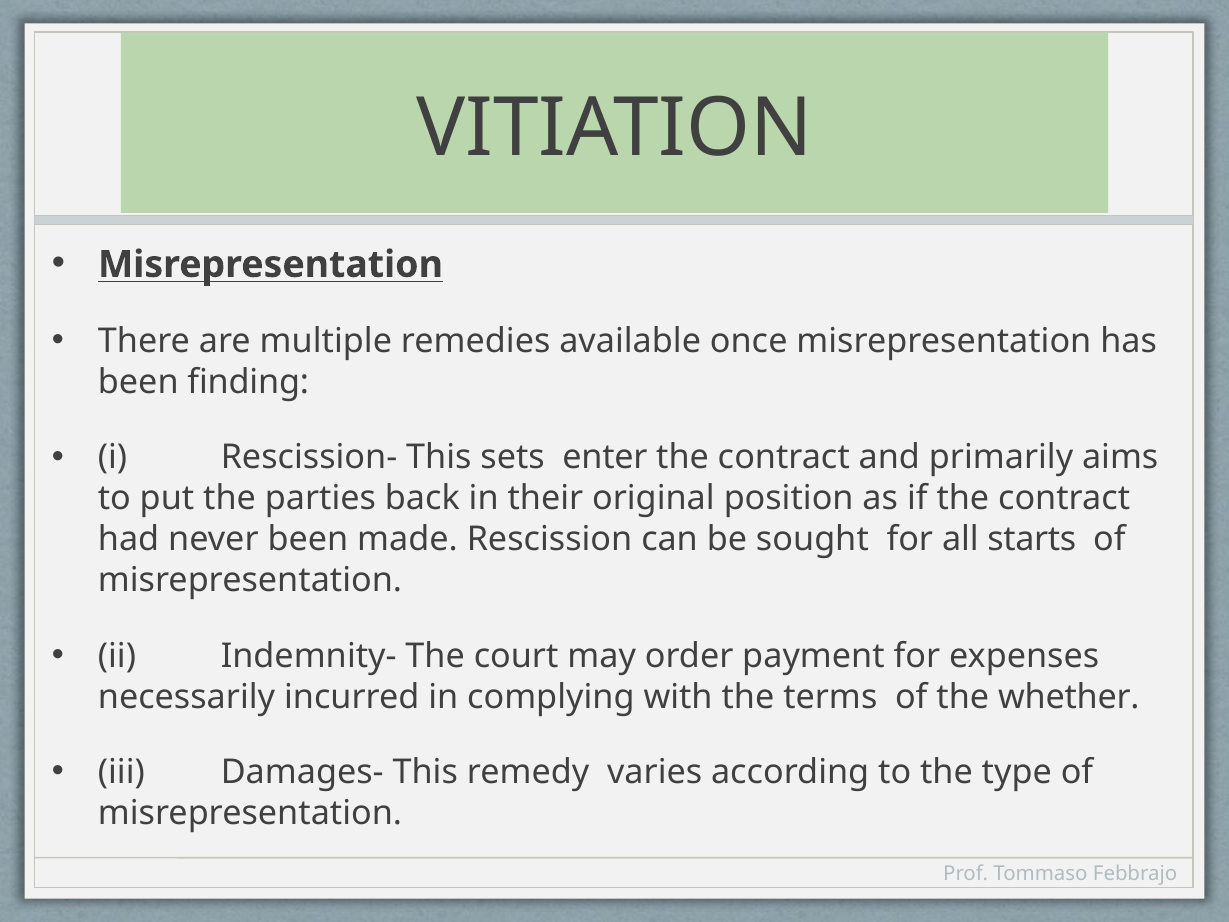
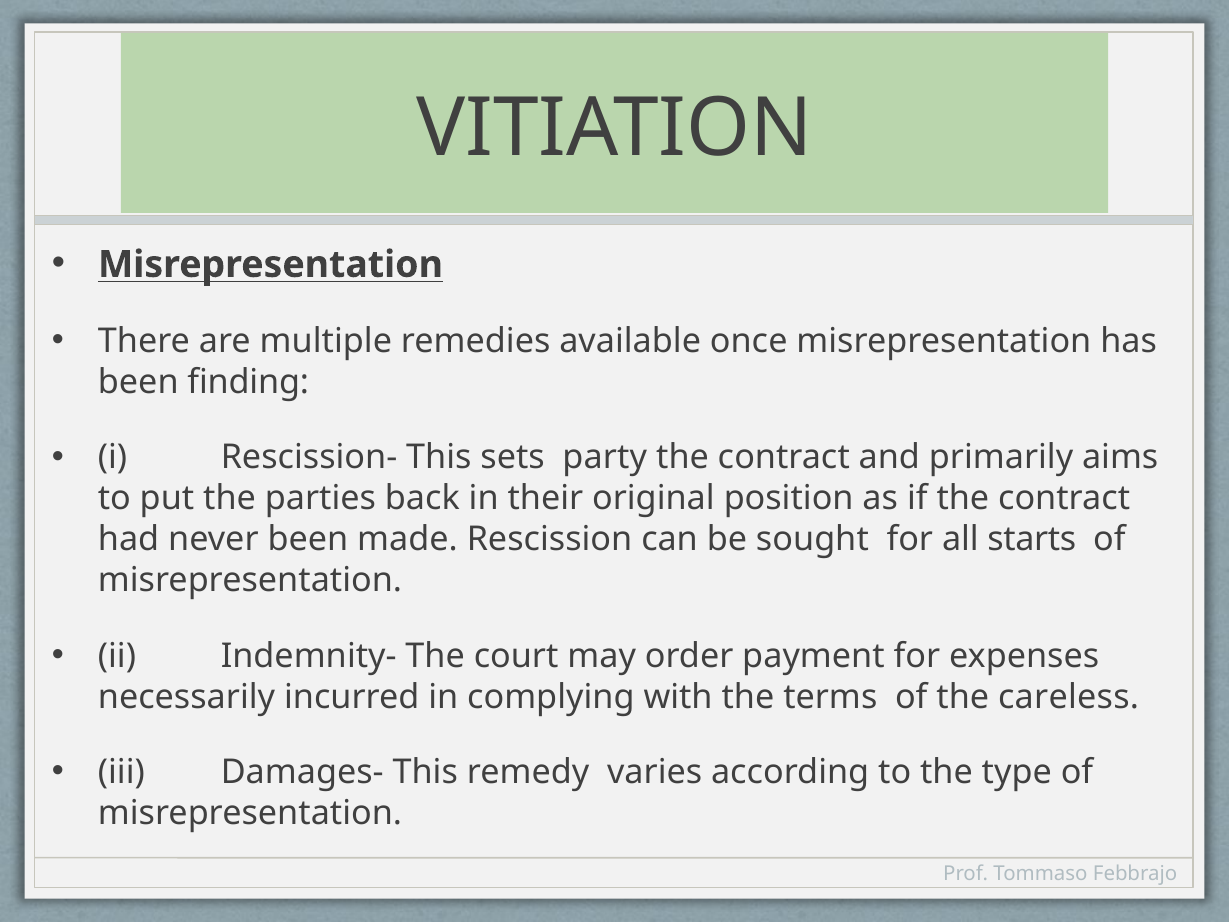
enter: enter -> party (605, 458)
whether: whether -> careless (1069, 697)
